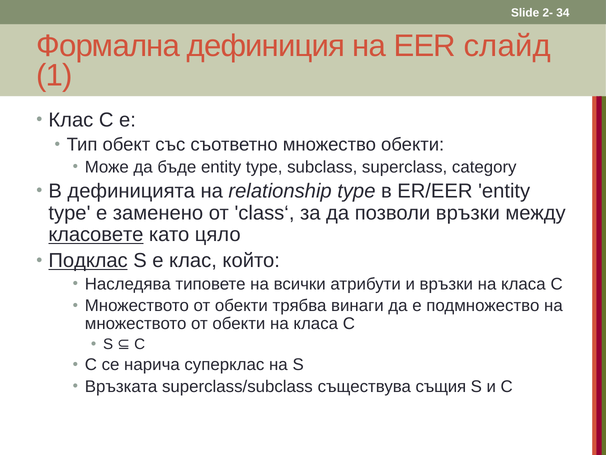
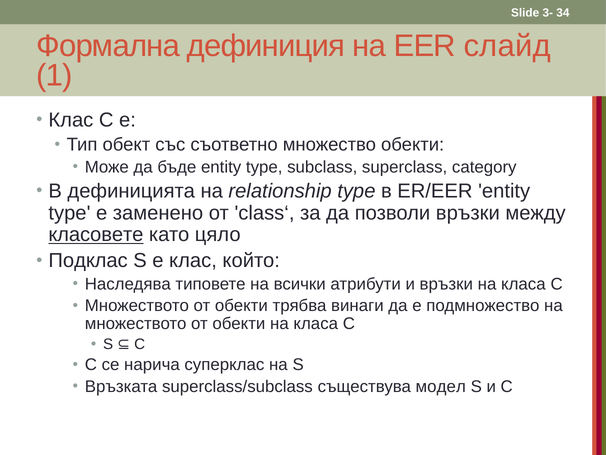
2-: 2- -> 3- (548, 13)
Подклас underline: present -> none (88, 260)
същия: същия -> модел (441, 386)
